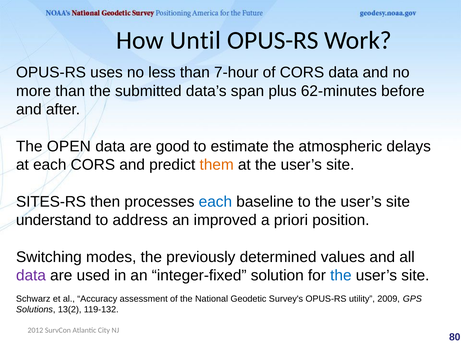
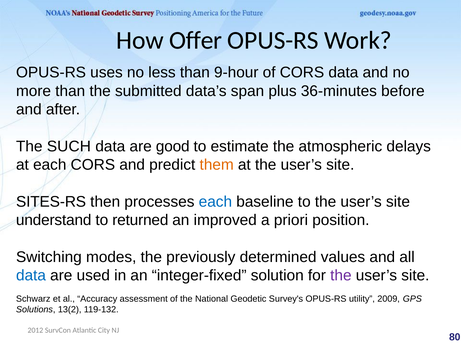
Until: Until -> Offer (196, 40)
7-hour: 7-hour -> 9-hour (236, 72)
62-minutes: 62-minutes -> 36-minutes (339, 91)
OPEN: OPEN -> SUCH (69, 146)
address: address -> returned (140, 220)
data colour: purple -> blue (31, 275)
the colour: blue -> purple (341, 275)
